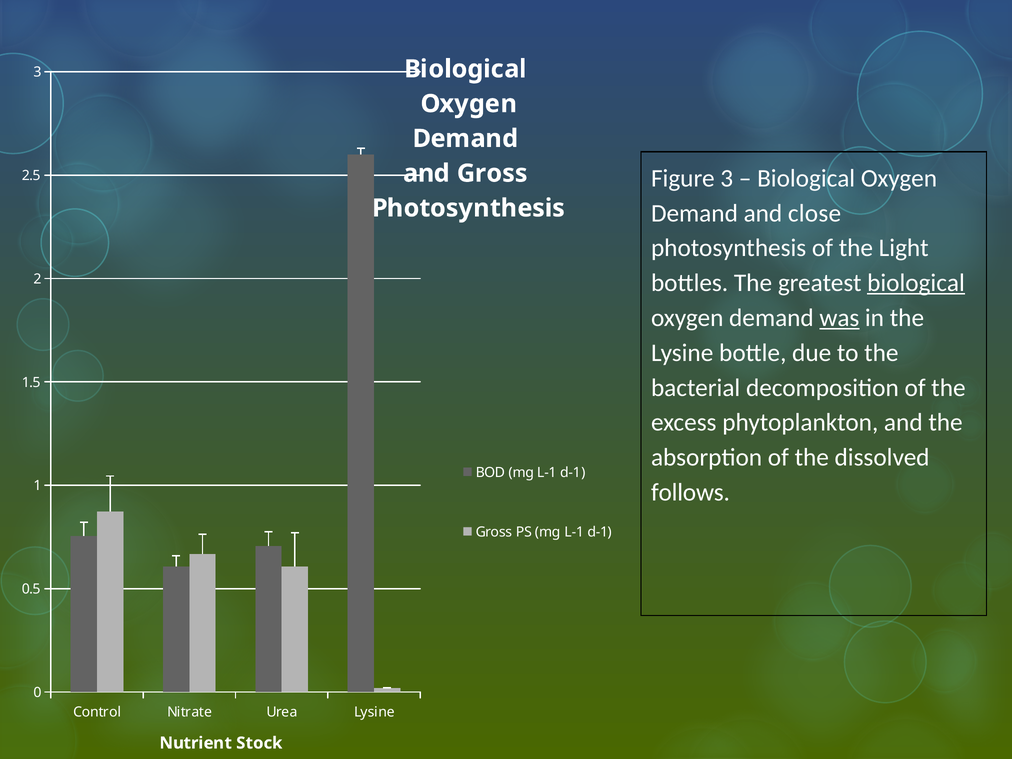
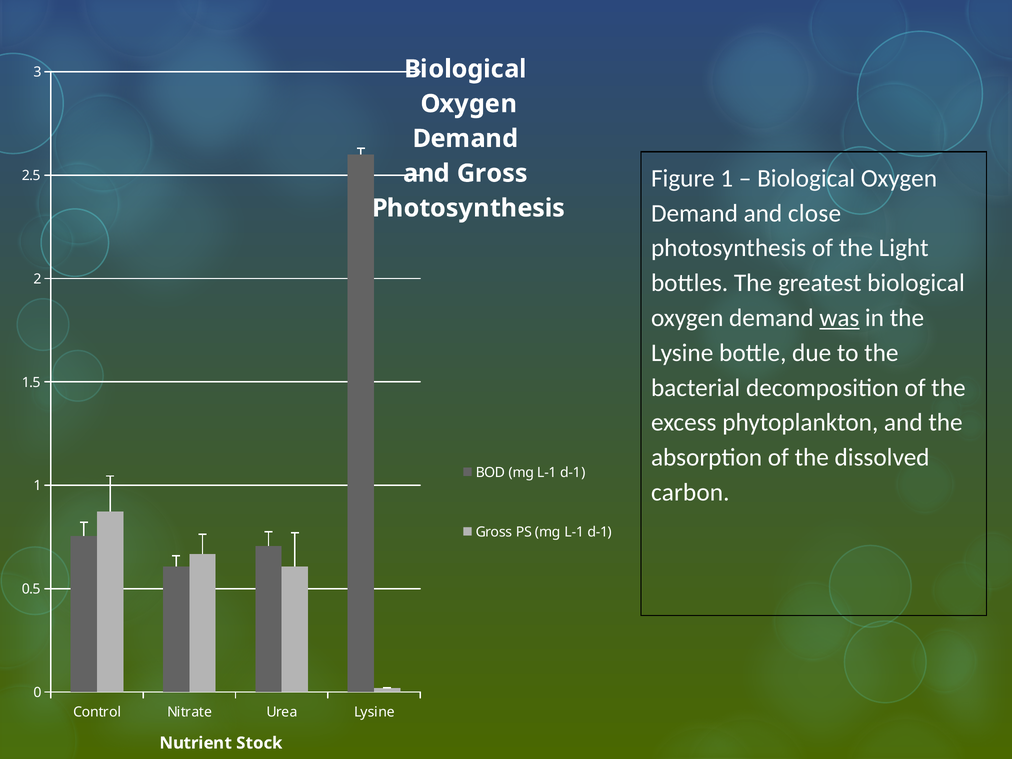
Figure 3: 3 -> 1 (727, 178)
biological underline: present -> none (916, 283)
follows: follows -> carbon (690, 492)
